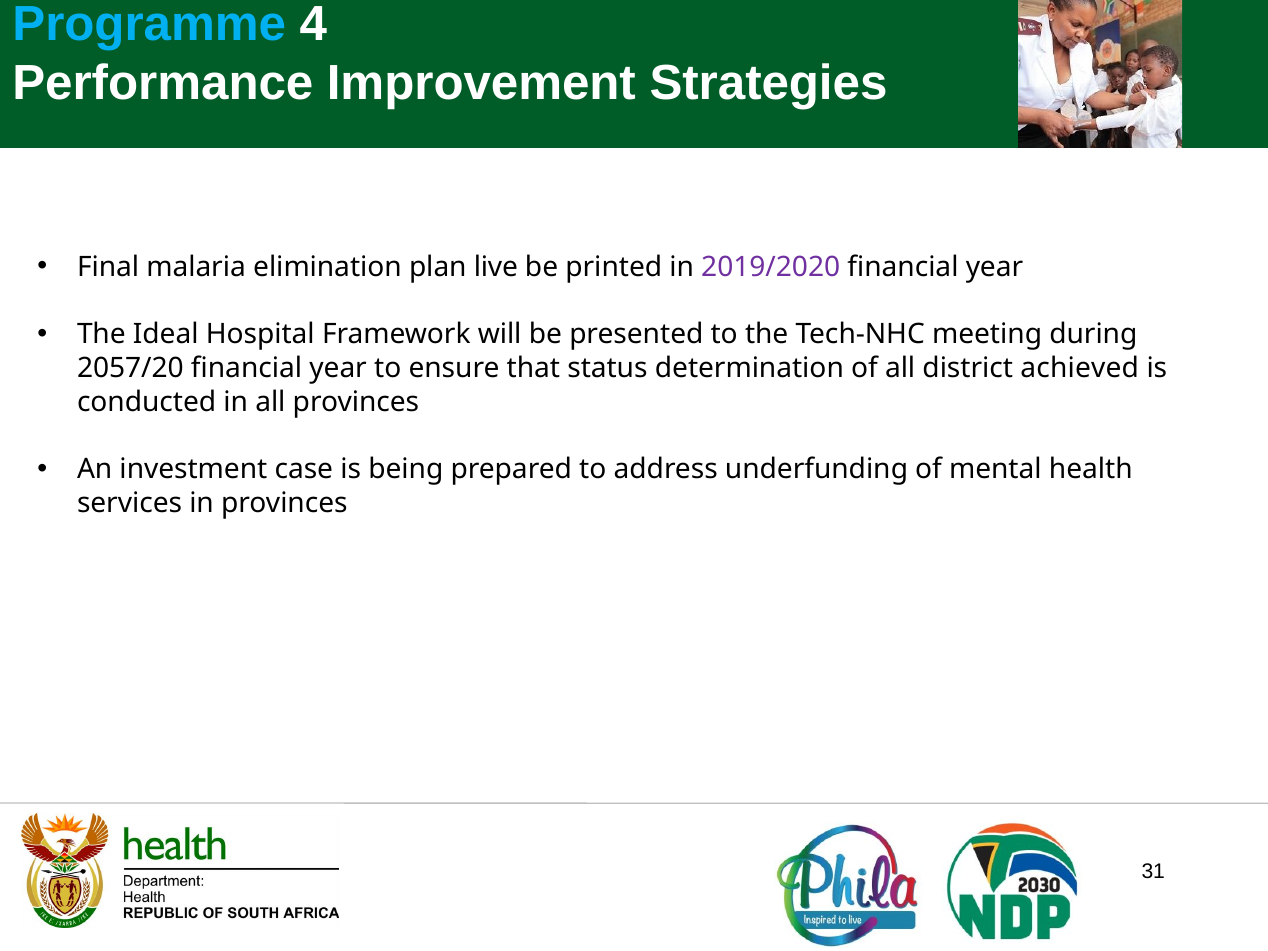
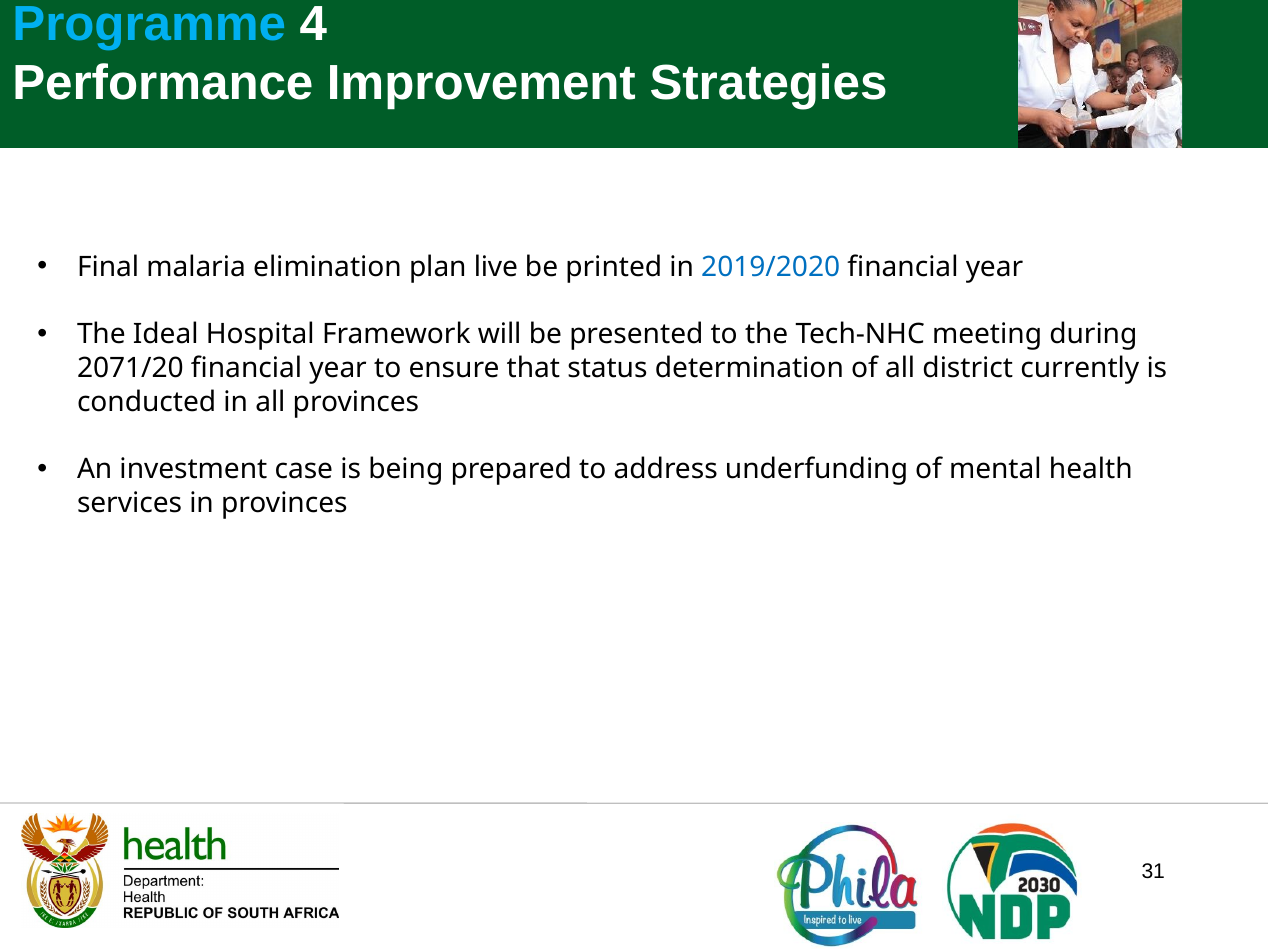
2019/2020 colour: purple -> blue (771, 267)
2057/20: 2057/20 -> 2071/20 (130, 368)
achieved: achieved -> currently (1080, 368)
